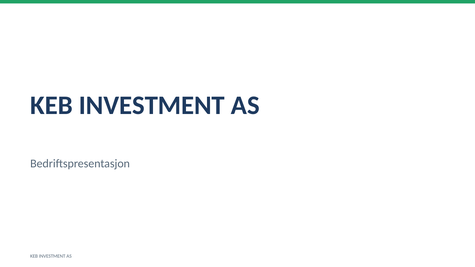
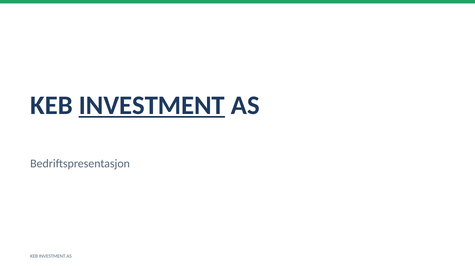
INVESTMENT underline: none -> present (152, 105)
